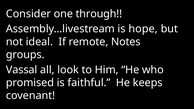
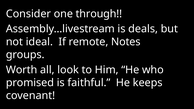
hope: hope -> deals (143, 29)
Vassal: Vassal -> Worth (22, 70)
